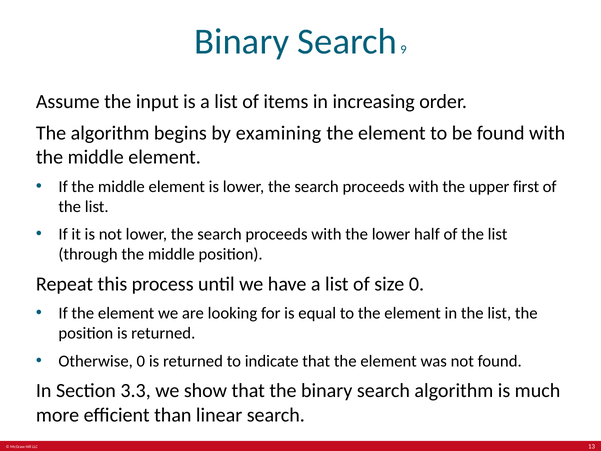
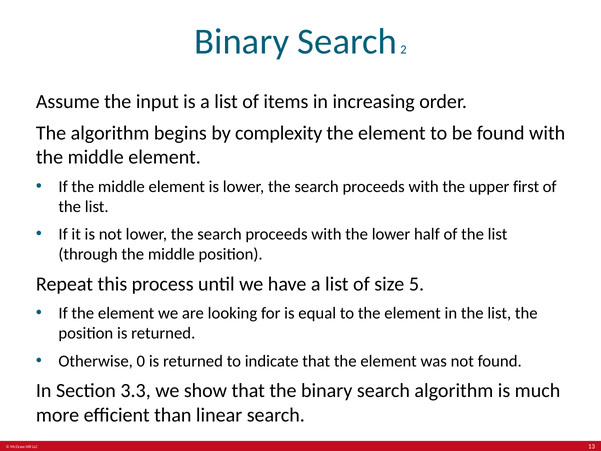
9: 9 -> 2 (403, 50)
examining: examining -> complexity (279, 133)
size 0: 0 -> 5 (416, 284)
